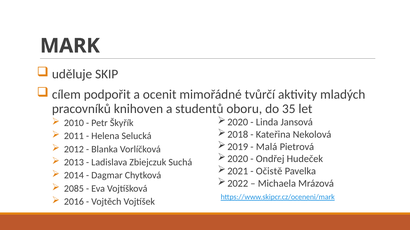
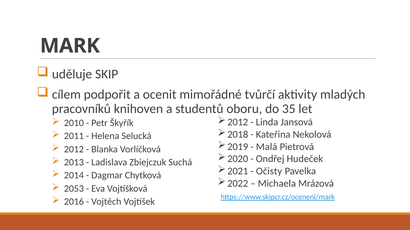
2020: 2020 -> 2012 (238, 122)
Očistě: Očistě -> Očisty (269, 172)
2085: 2085 -> 2053 (74, 189)
